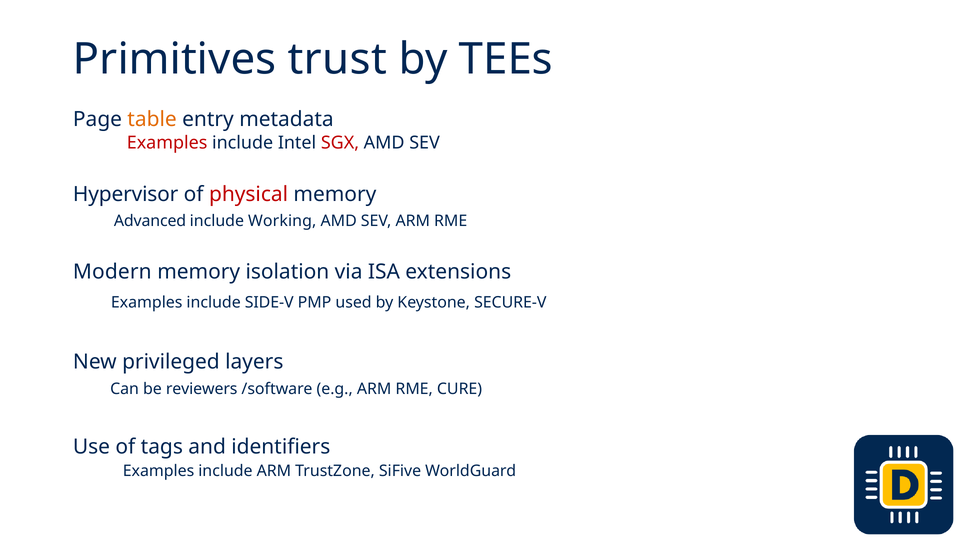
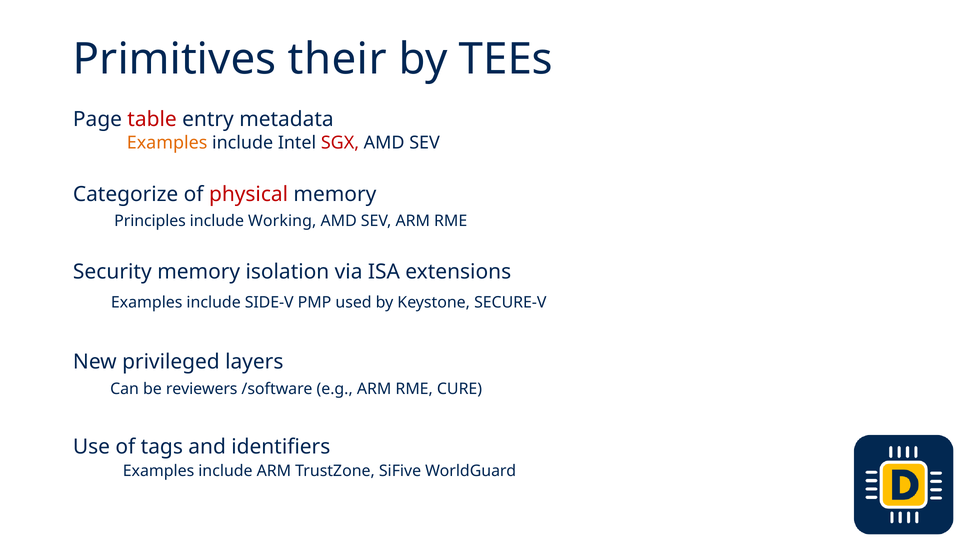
trust: trust -> their (337, 59)
table colour: orange -> red (152, 119)
Examples colour: red -> orange (167, 143)
Hypervisor: Hypervisor -> Categorize (126, 194)
Advanced: Advanced -> Principles (150, 221)
Modern: Modern -> Security (112, 272)
